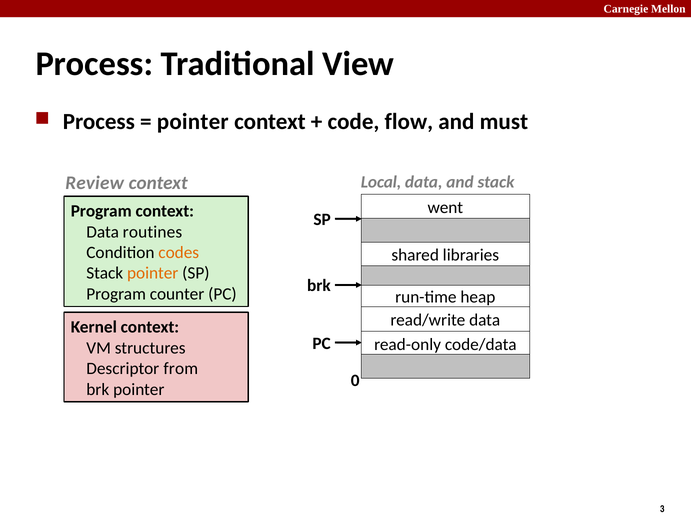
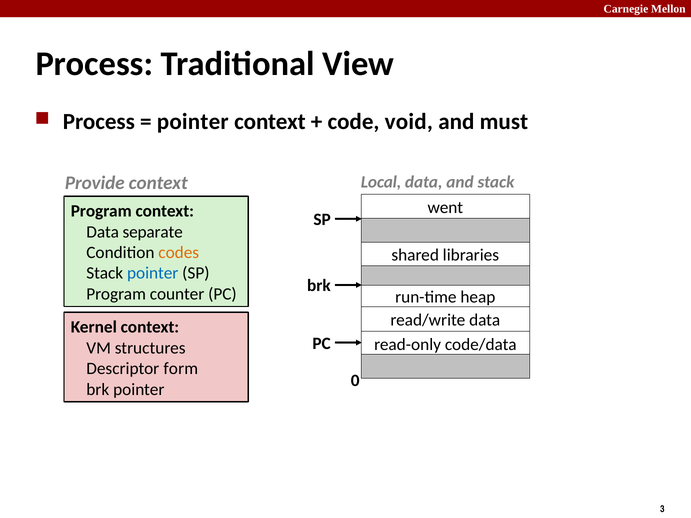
flow: flow -> void (409, 122)
Review: Review -> Provide (95, 183)
routines: routines -> separate (153, 232)
pointer colour: orange -> blue (153, 273)
from: from -> form (181, 369)
